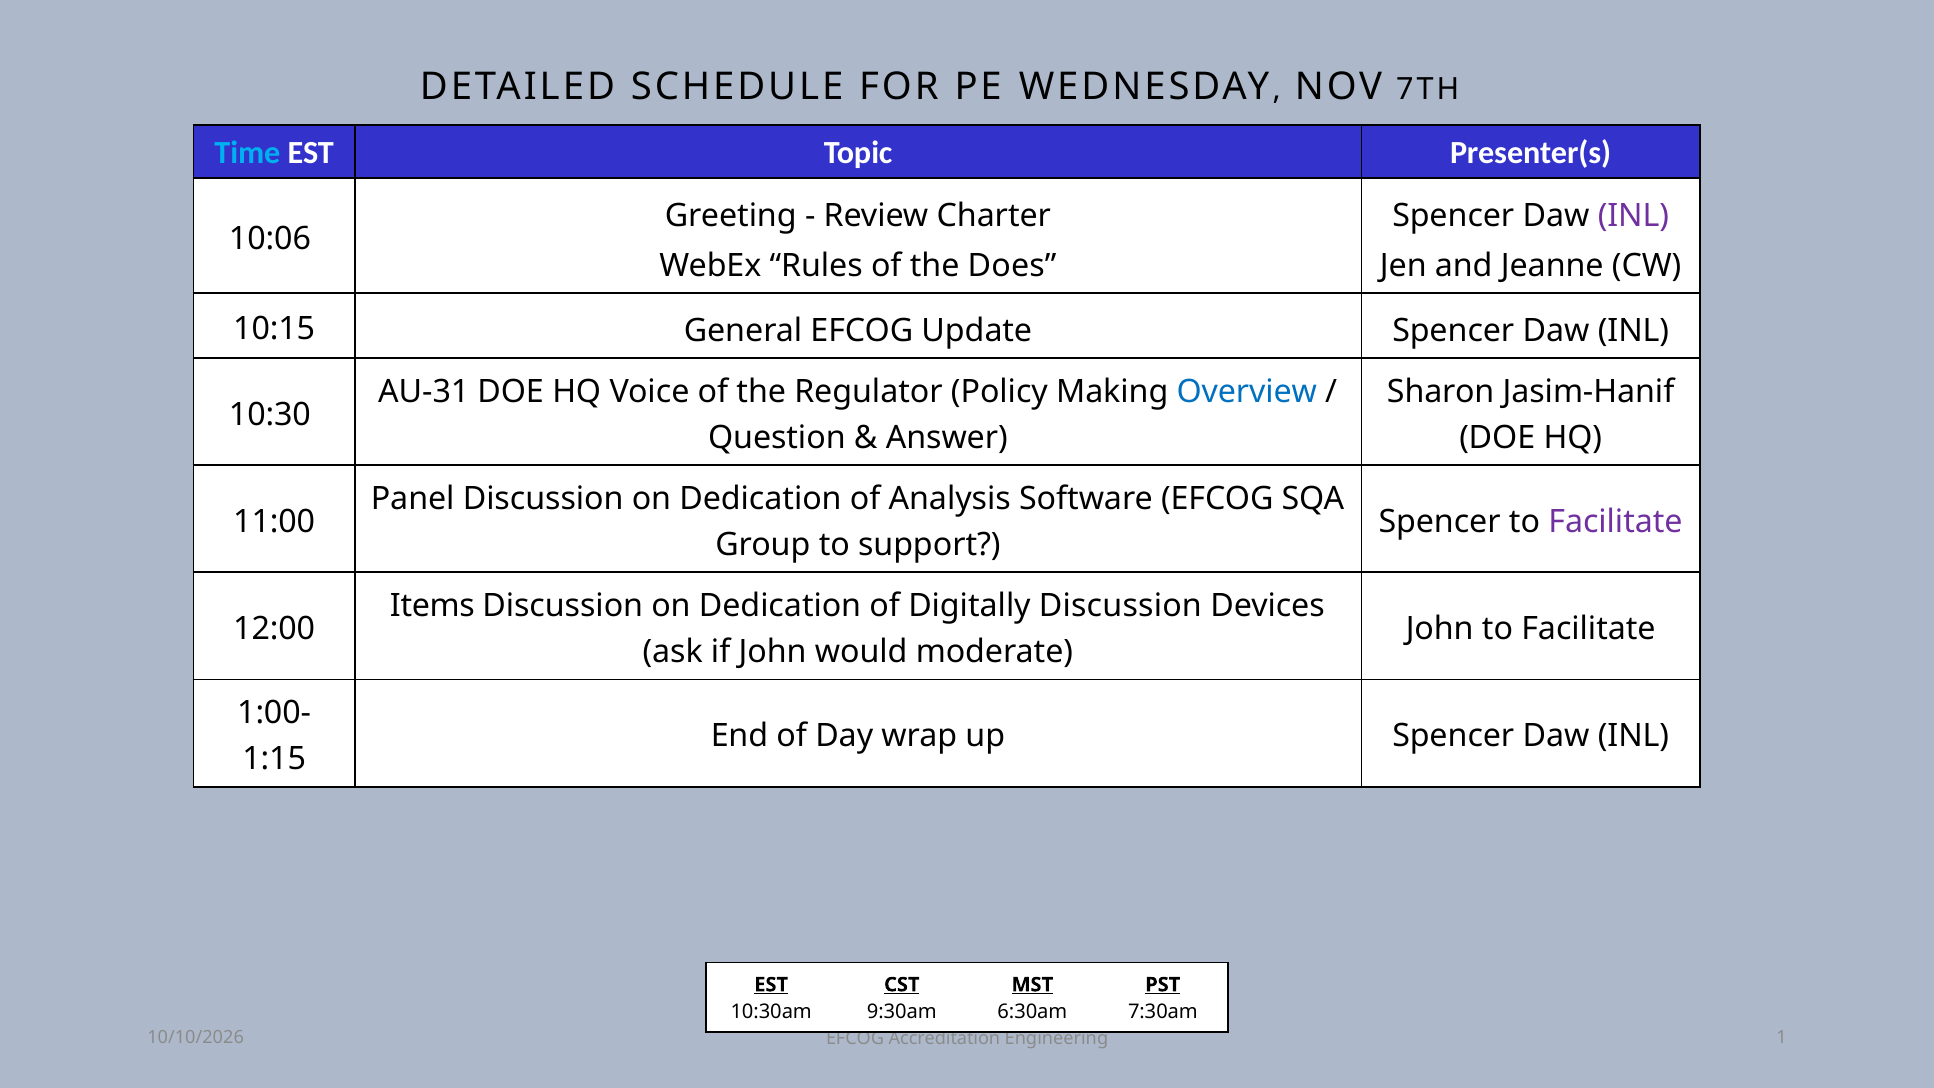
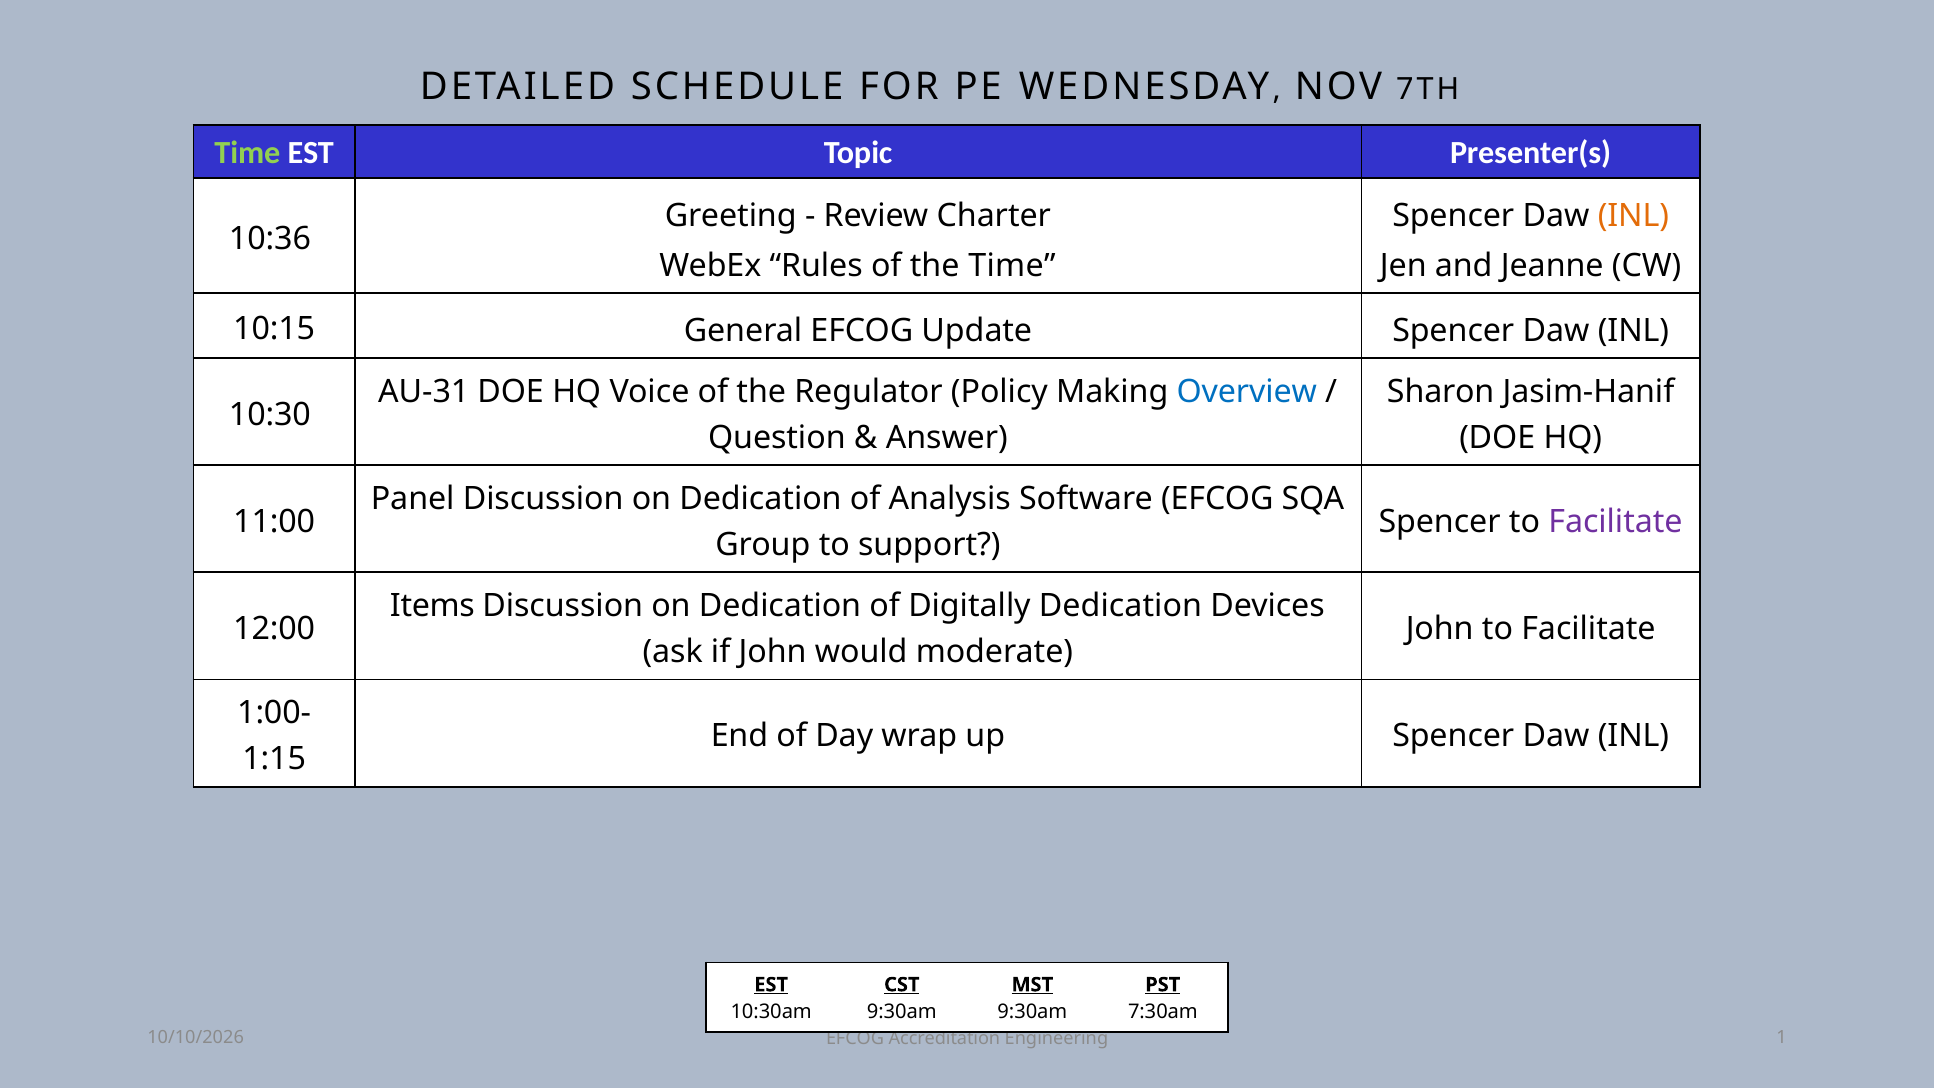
Time colour: light blue -> light green (247, 153)
INL colour: purple -> orange (1633, 215)
10:06: 10:06 -> 10:36 (270, 239)
the Does: Does -> Time (1012, 266)
Digitally Discussion: Discussion -> Dedication (1120, 606)
6:30am: 6:30am -> 9:30am (1032, 1012)
